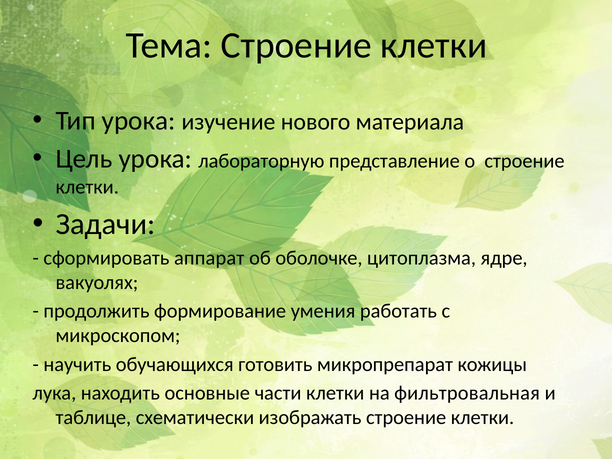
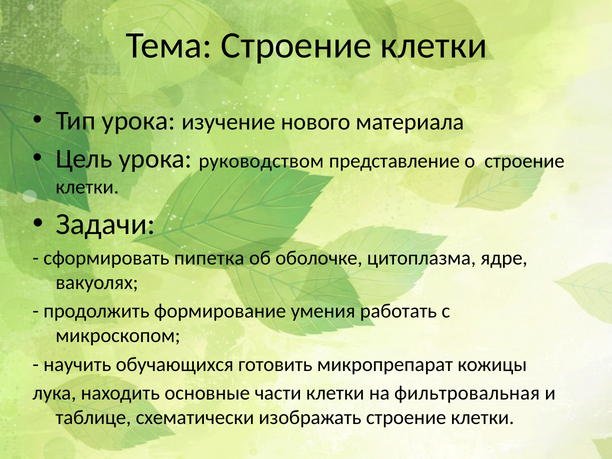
лабораторную: лабораторную -> руководством (261, 161)
аппарат: аппарат -> пипетка (209, 258)
